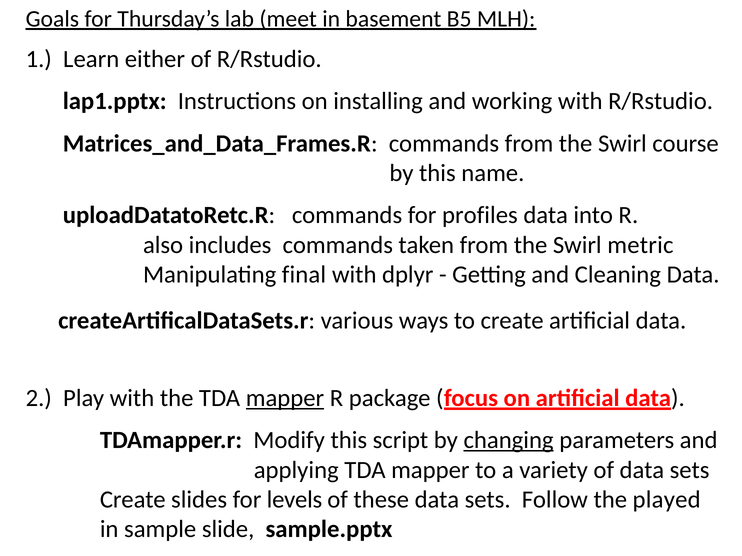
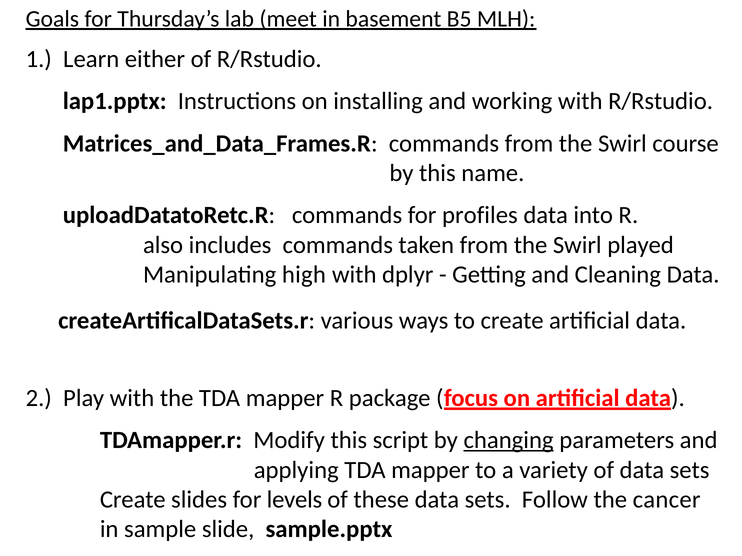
metric: metric -> played (641, 245)
final: final -> high (304, 275)
mapper underline: present -> none (285, 399)
played: played -> cancer (667, 500)
